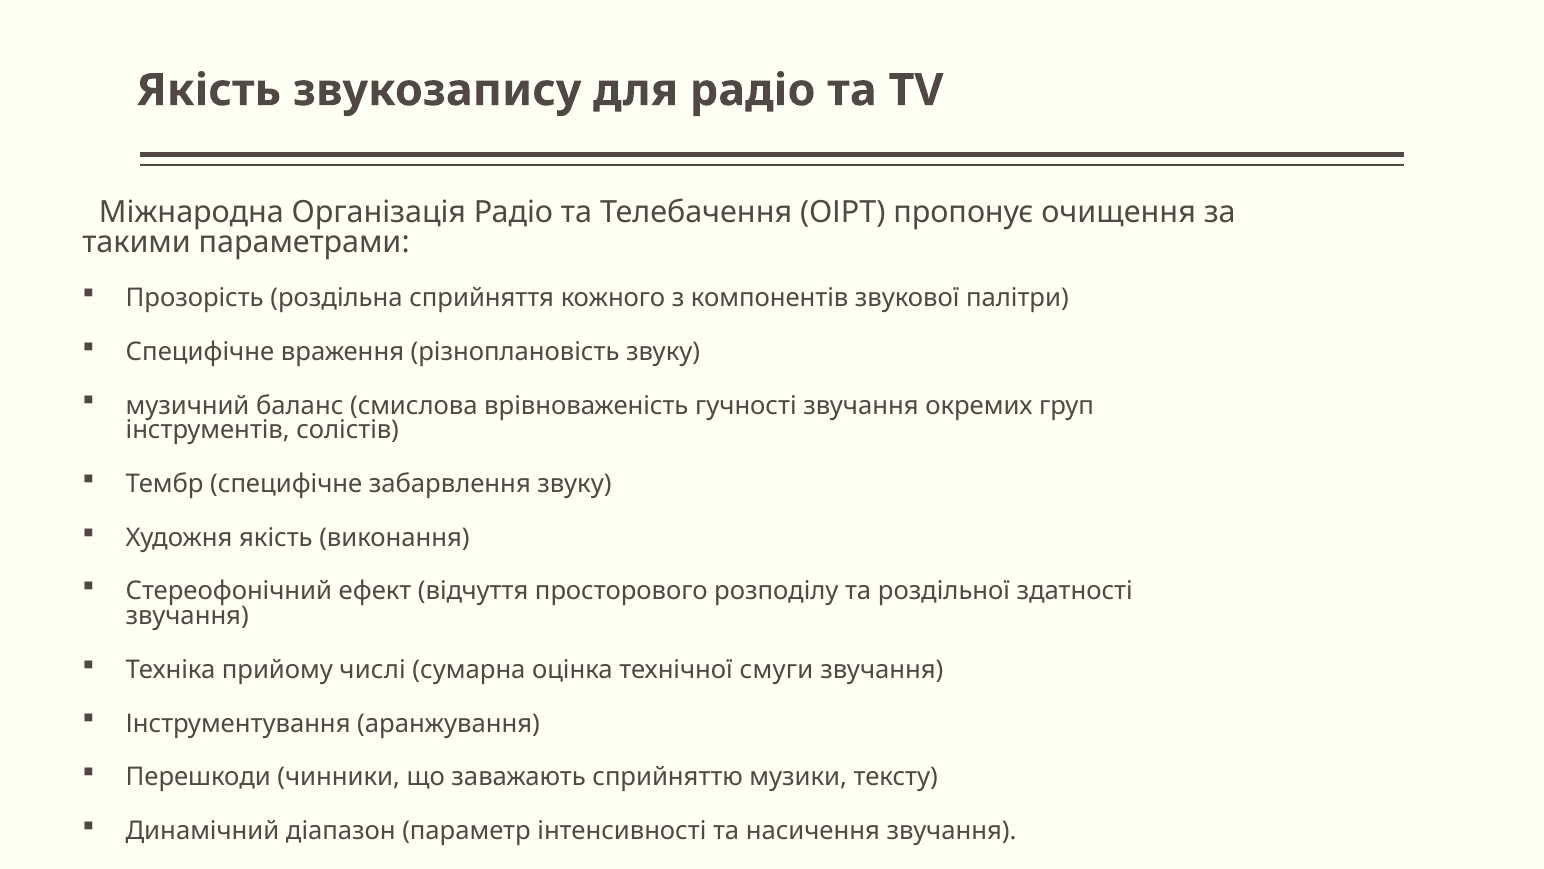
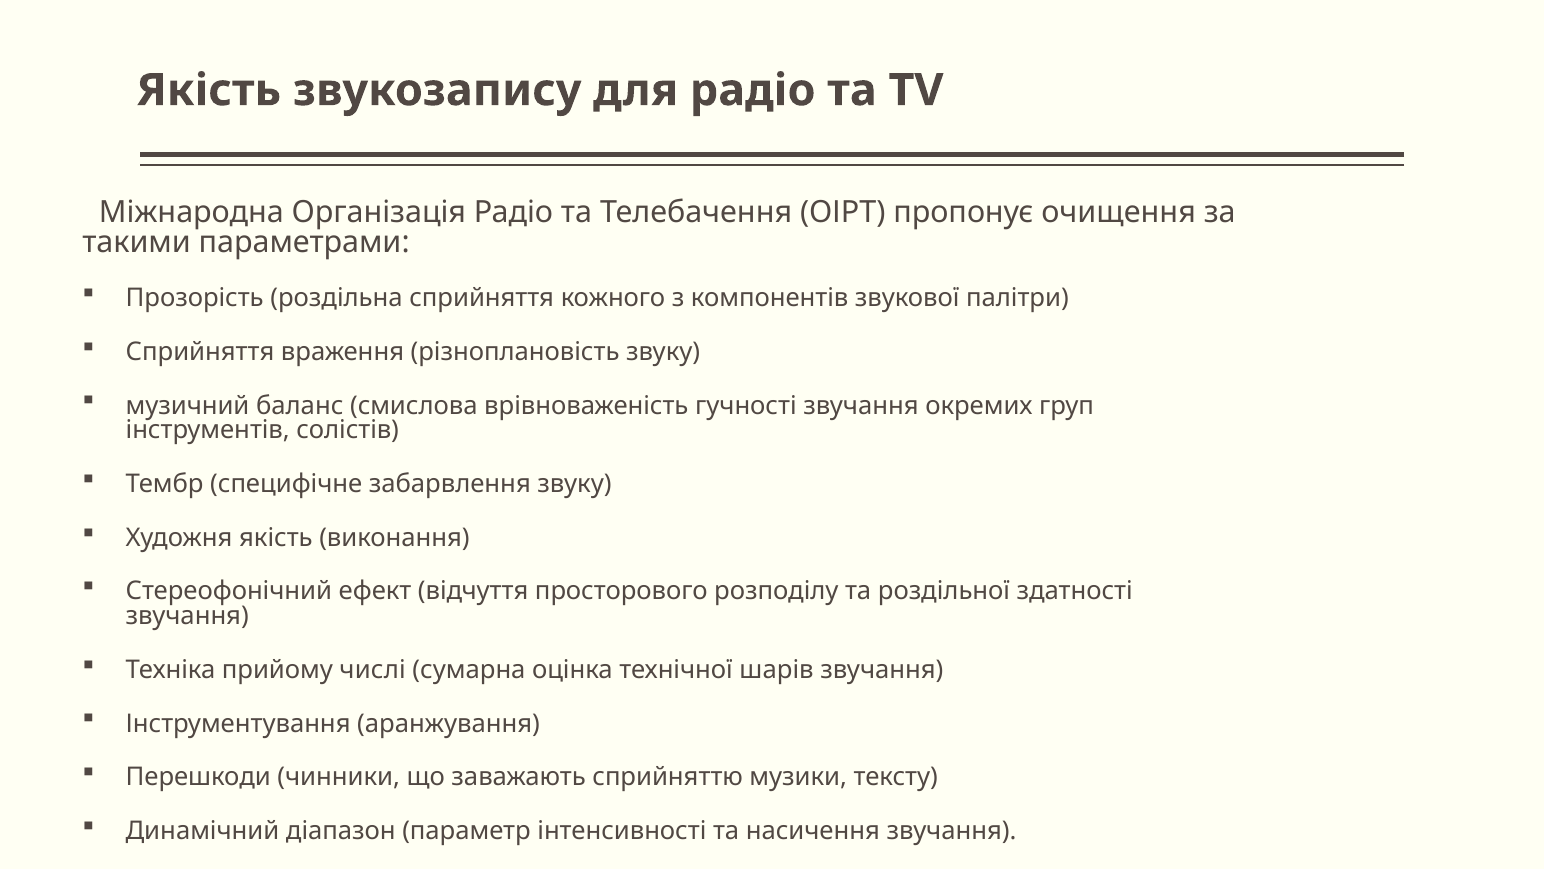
Специфічне: Специфічне -> Сприйняття (200, 352)
смуги: смуги -> шарів (777, 669)
